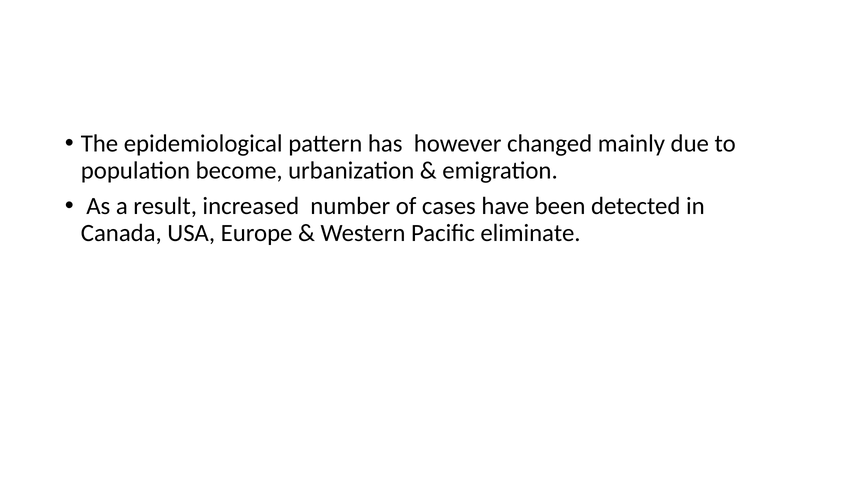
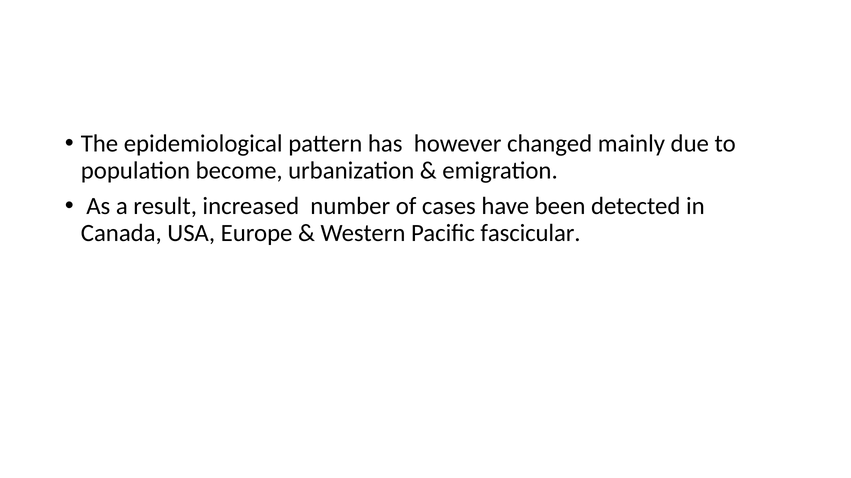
eliminate: eliminate -> fascicular (531, 233)
